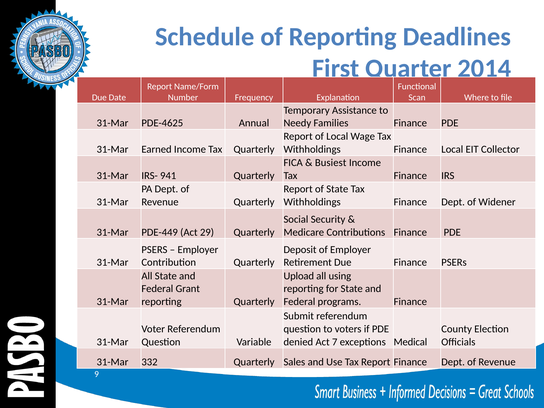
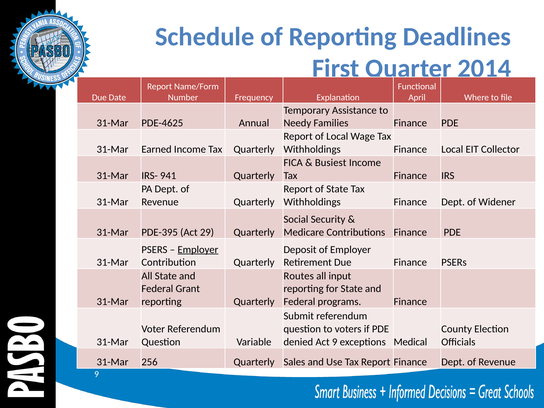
Scan: Scan -> April (417, 98)
PDE-449: PDE-449 -> PDE-395 (160, 232)
Employer underline: none -> present (198, 250)
Upload: Upload -> Routes (299, 276)
using: using -> input (340, 276)
Act 7: 7 -> 9 (335, 342)
332: 332 -> 256 (149, 362)
